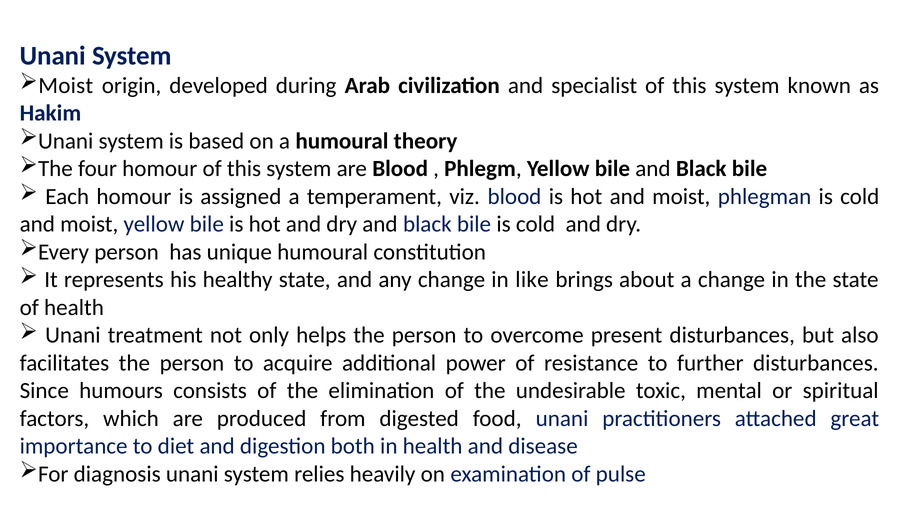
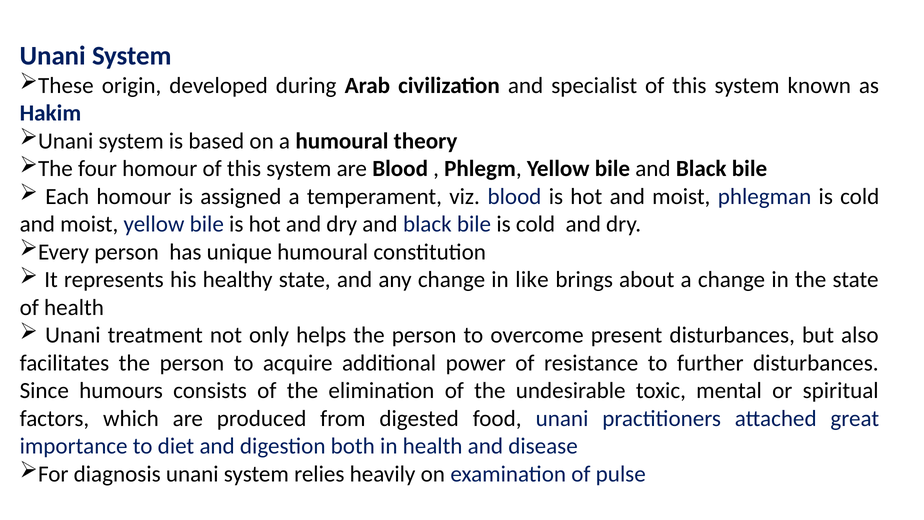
Moist: Moist -> These (66, 86)
